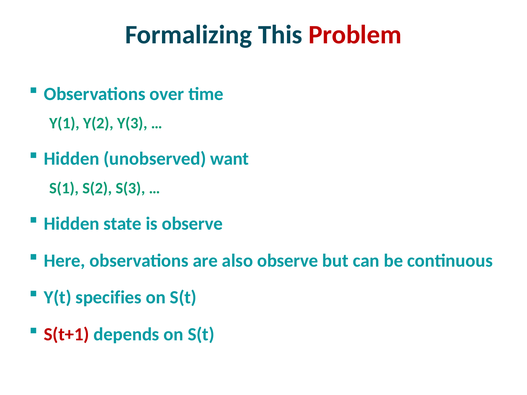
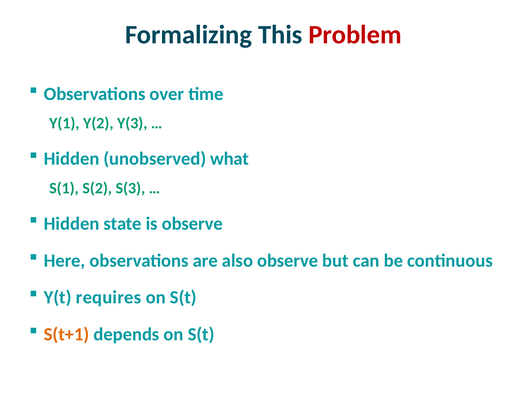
want: want -> what (230, 159)
specifies: specifies -> requires (109, 298)
S(t+1 colour: red -> orange (67, 335)
